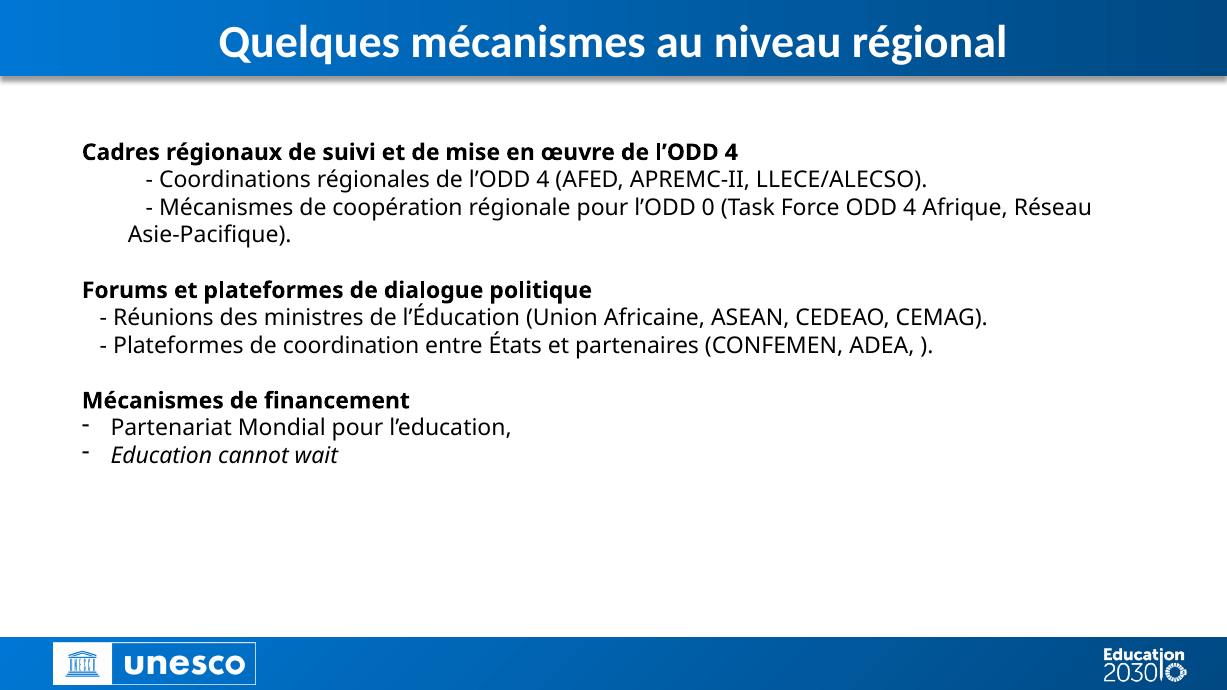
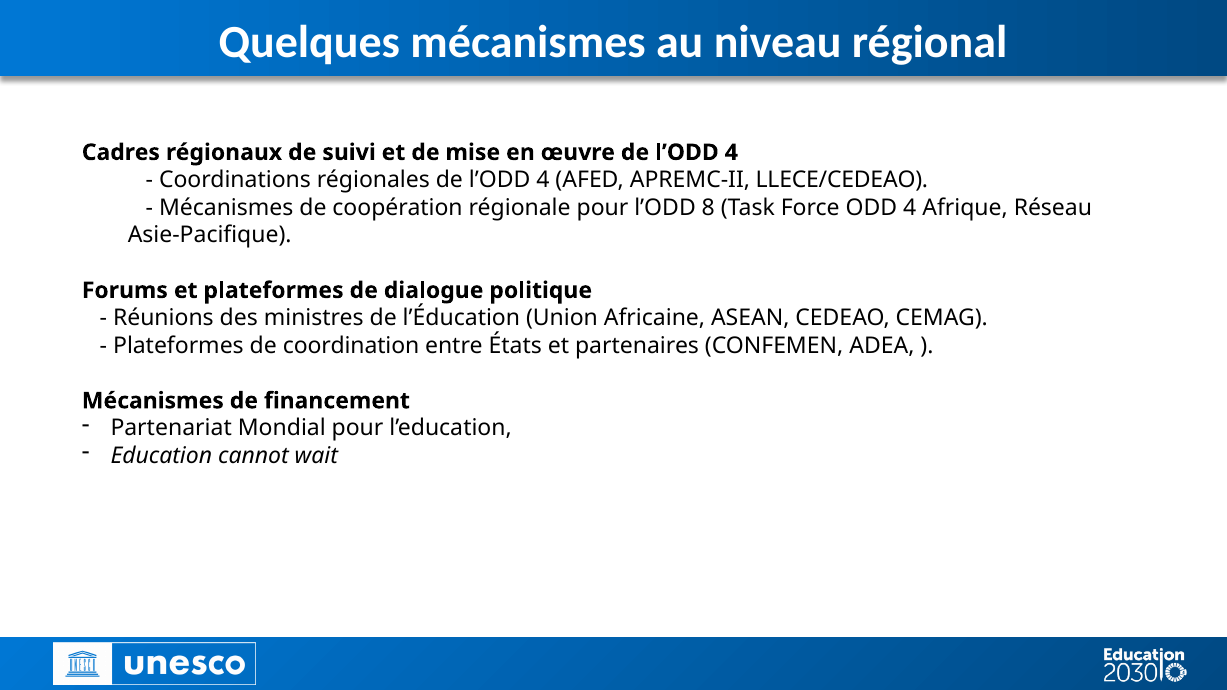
LLECE/ALECSO: LLECE/ALECSO -> LLECE/CEDEAO (842, 180)
0: 0 -> 8 (708, 208)
